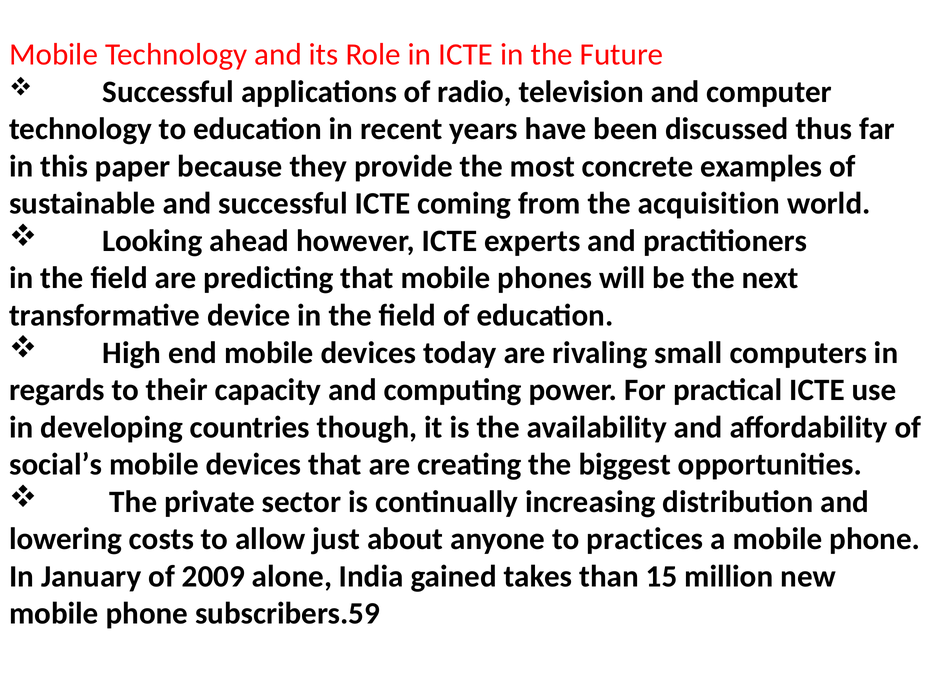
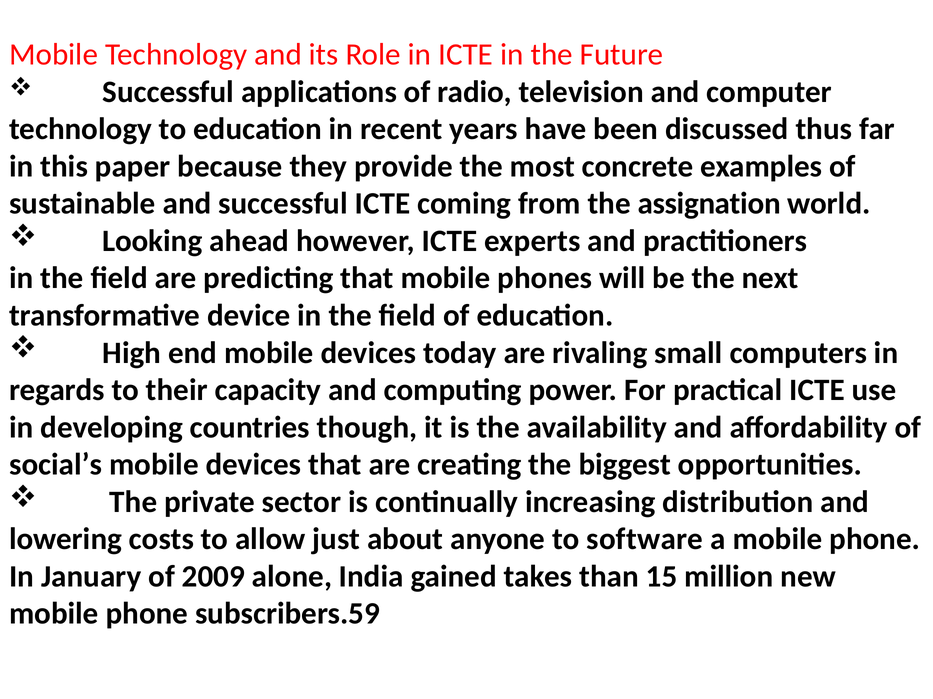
acquisition: acquisition -> assignation (709, 204)
practices: practices -> software (645, 540)
